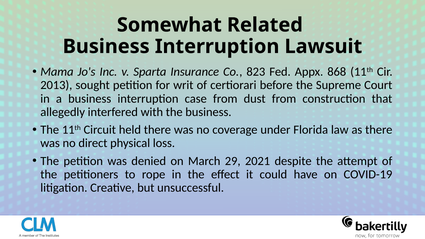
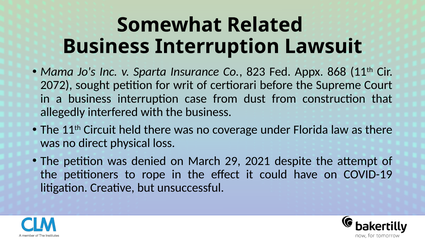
2013: 2013 -> 2072 (56, 85)
